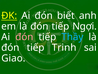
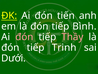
biết: biết -> tiến (66, 16)
Ngợi: Ngợi -> Bình (84, 26)
Thầy colour: light blue -> pink (72, 37)
Giao: Giao -> Dưới (13, 58)
